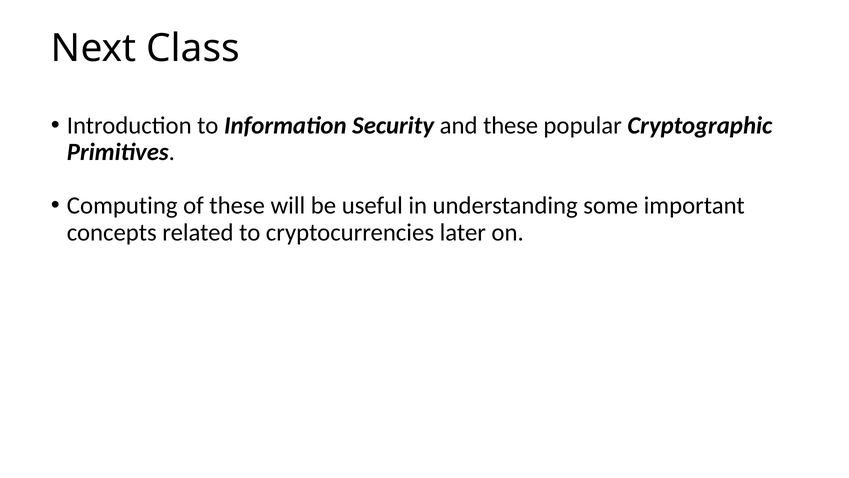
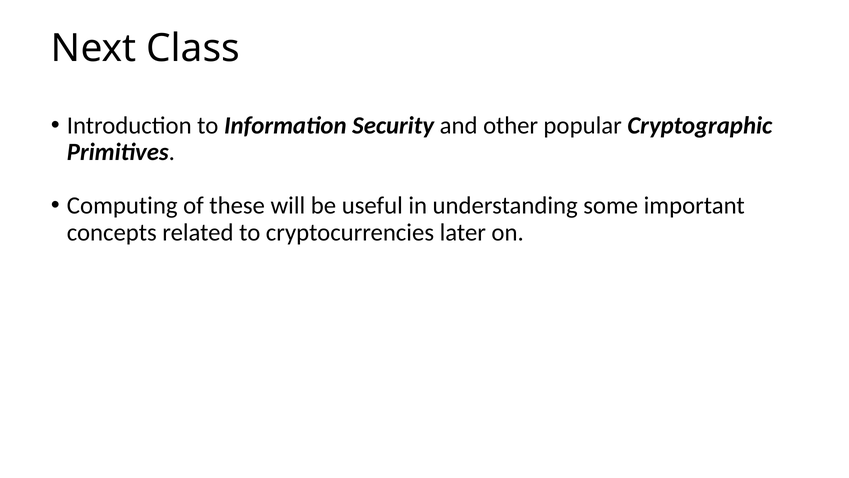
and these: these -> other (511, 125)
